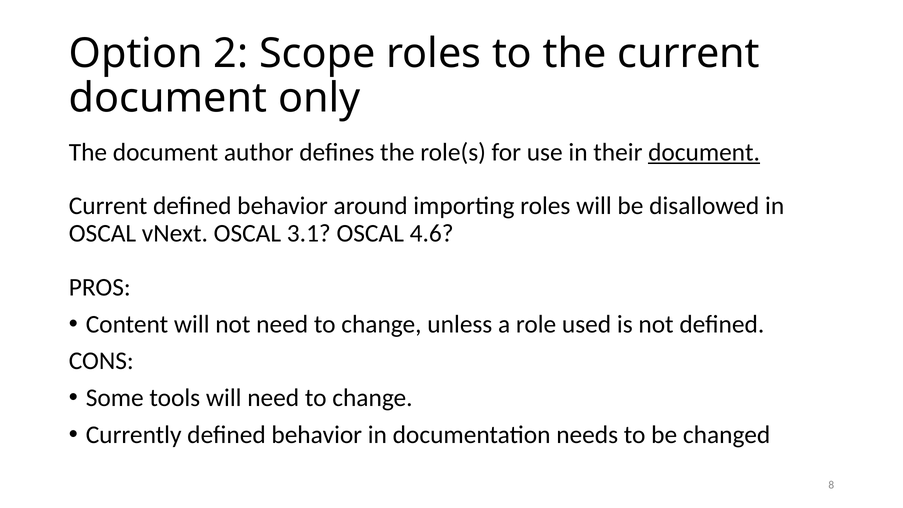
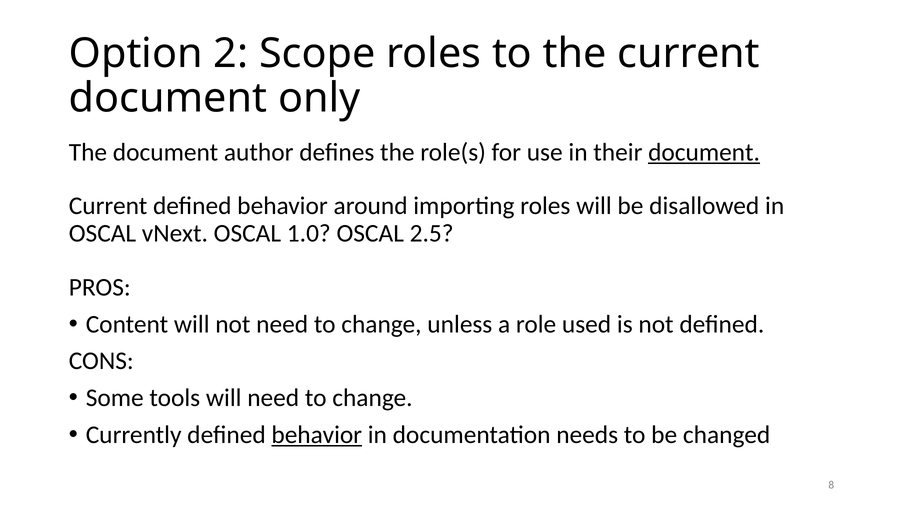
3.1: 3.1 -> 1.0 (309, 233)
4.6: 4.6 -> 2.5 (432, 233)
behavior underline: none -> present (317, 435)
